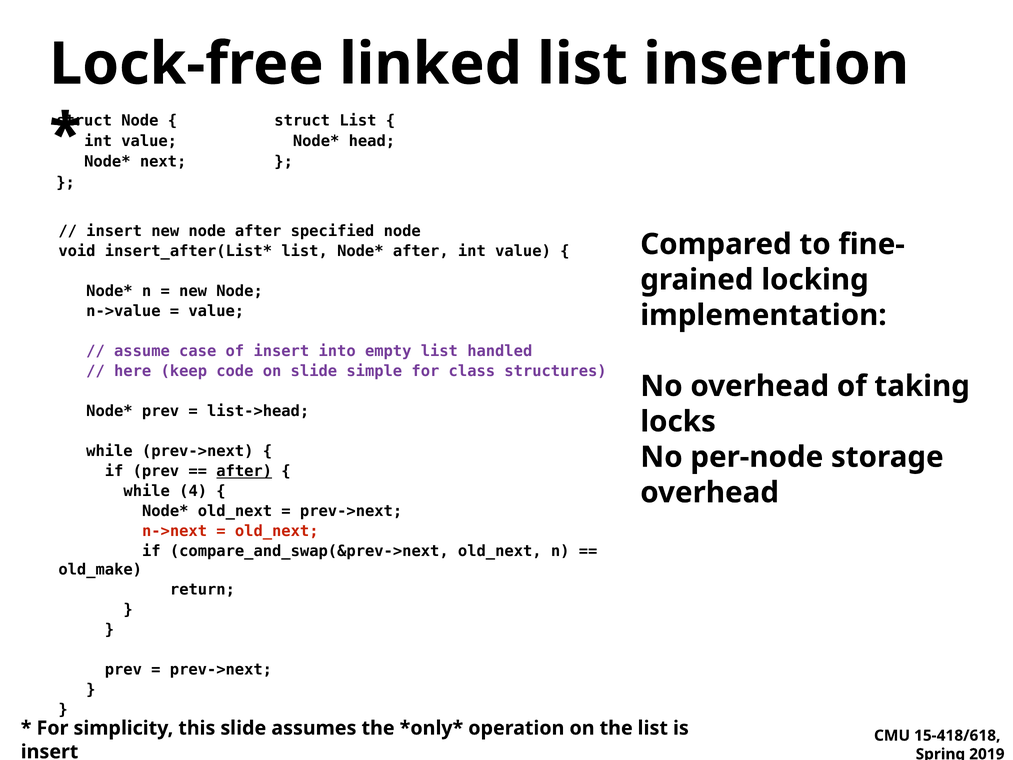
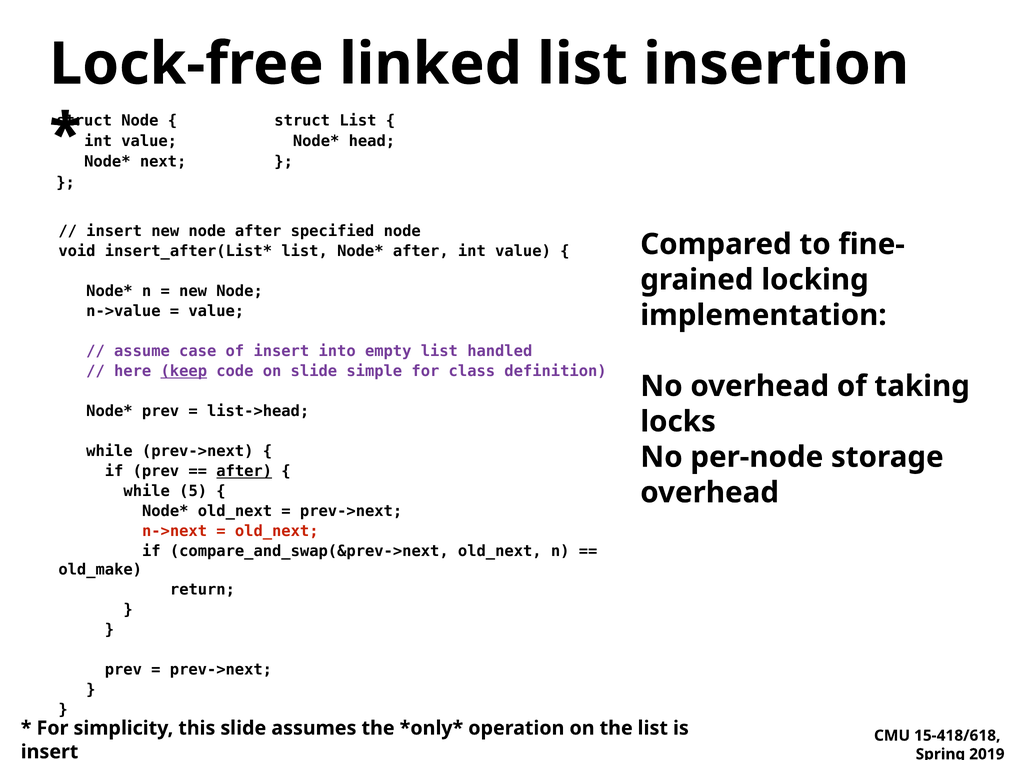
keep underline: none -> present (184, 371)
structures: structures -> definition (556, 371)
4: 4 -> 5 (193, 491)
